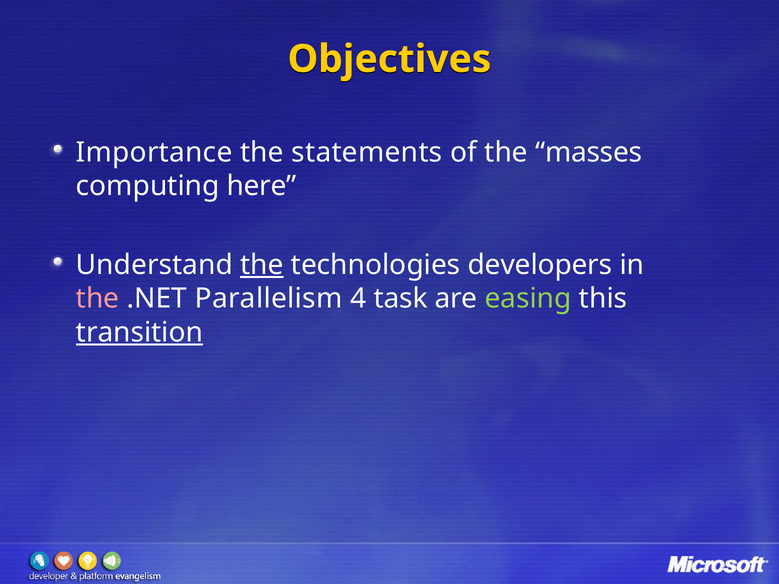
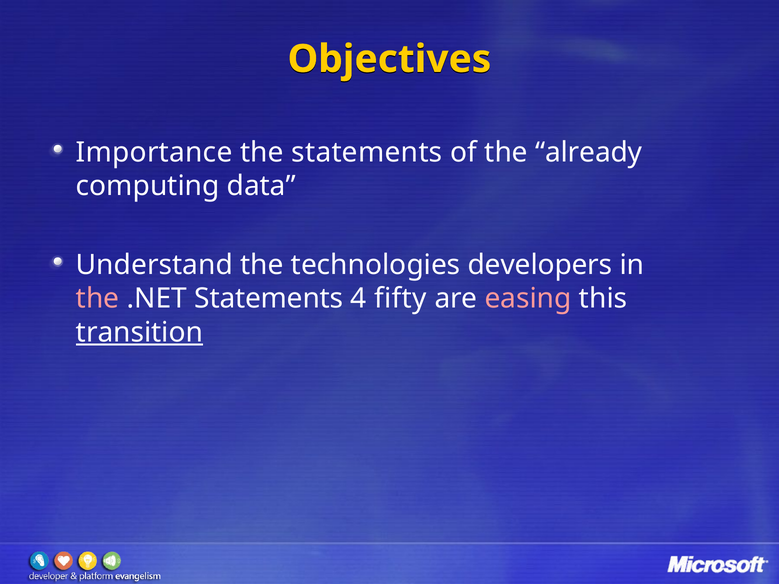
masses: masses -> already (589, 153)
here: here -> data (261, 186)
the underline: present -> none (262, 265)
.NET Parallelism: Parallelism -> Statements (269, 299)
task: task -> fifty (400, 299)
easing colour: light green -> pink (528, 299)
